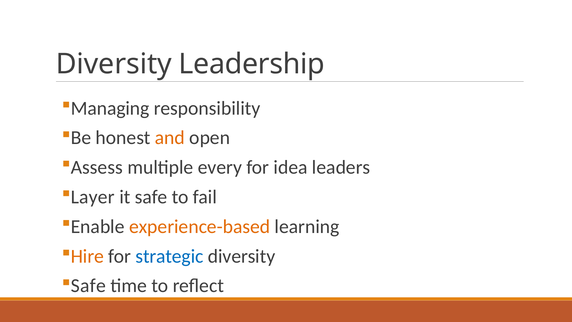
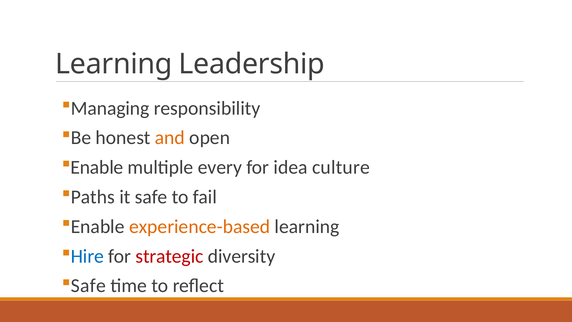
Diversity: Diversity -> Learning (114, 64)
Assess: Assess -> Enable (97, 167)
leaders: leaders -> culture (341, 167)
Layer: Layer -> Paths (93, 197)
Hire colour: orange -> blue (87, 256)
strategic colour: blue -> red (169, 256)
